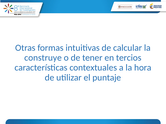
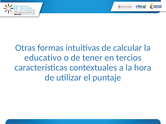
construye: construye -> educativo (43, 58)
